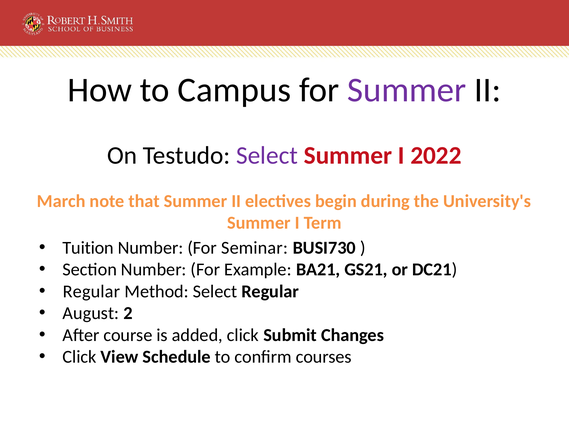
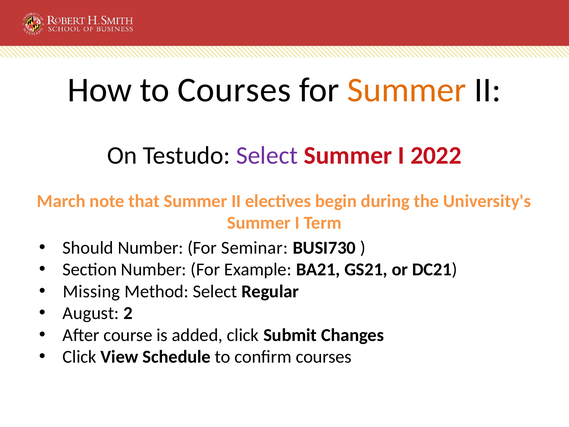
to Campus: Campus -> Courses (234, 90)
Summer colour: purple -> orange (407, 90)
Tuition: Tuition -> Should (88, 248)
Regular: Regular -> Missing (91, 291)
